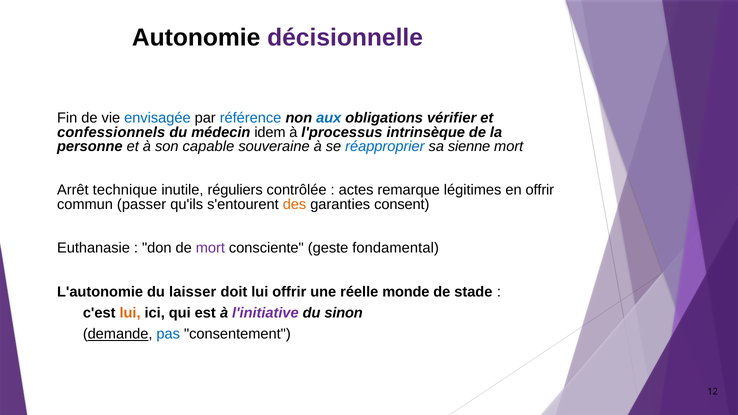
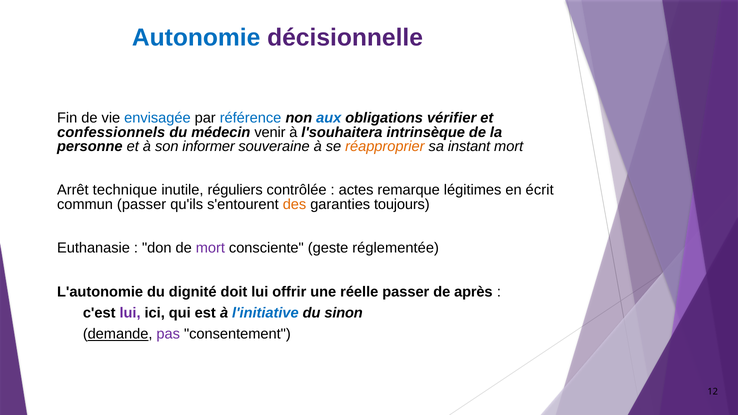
Autonomie colour: black -> blue (196, 37)
idem: idem -> venir (270, 132)
l'processus: l'processus -> l'souhaitera (342, 132)
capable: capable -> informer (209, 146)
réapproprier colour: blue -> orange (385, 146)
sienne: sienne -> instant (469, 146)
en offrir: offrir -> écrit (540, 190)
consent: consent -> toujours (402, 204)
fondamental: fondamental -> réglementée (396, 248)
laisser: laisser -> dignité (193, 292)
réelle monde: monde -> passer (406, 292)
stade: stade -> après (473, 292)
lui colour: orange -> purple (130, 313)
l'initiative colour: purple -> blue (265, 313)
pas colour: blue -> purple (168, 334)
